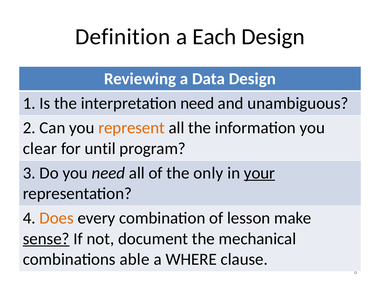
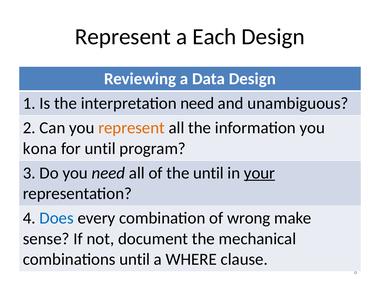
Definition: Definition -> Represent (123, 37)
clear: clear -> kona (40, 148)
the only: only -> until (208, 173)
Does colour: orange -> blue (57, 218)
lesson: lesson -> wrong (249, 218)
sense underline: present -> none (46, 239)
combinations able: able -> until (135, 259)
